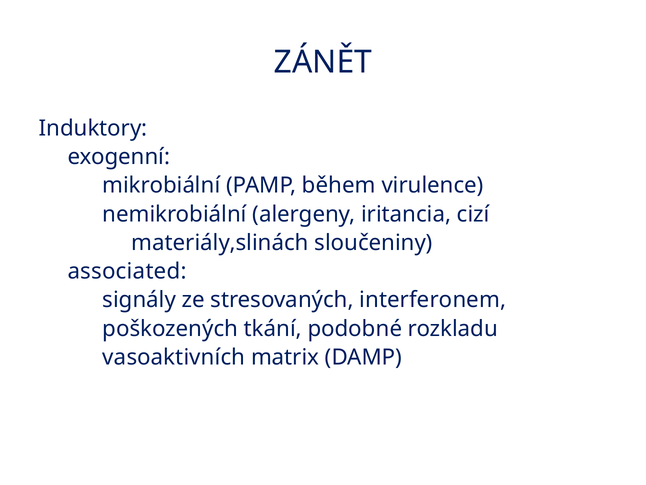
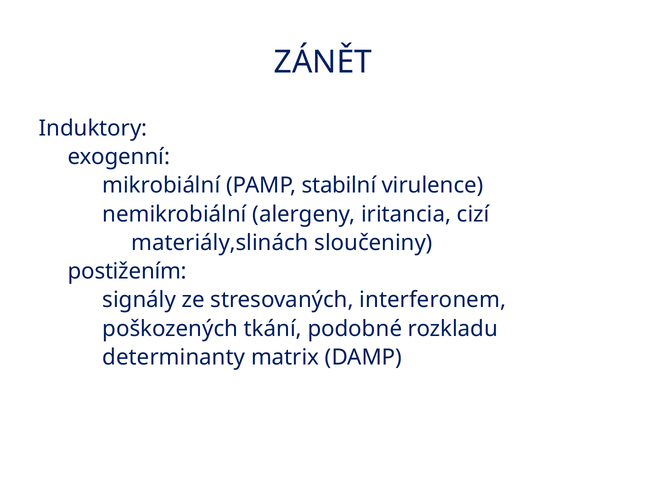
během: během -> stabilní (339, 185)
associated: associated -> postižením (127, 271)
vasoaktivních: vasoaktivních -> determinanty (174, 357)
